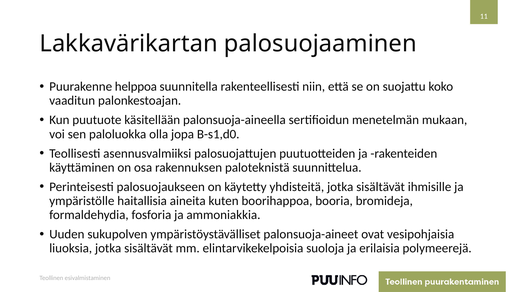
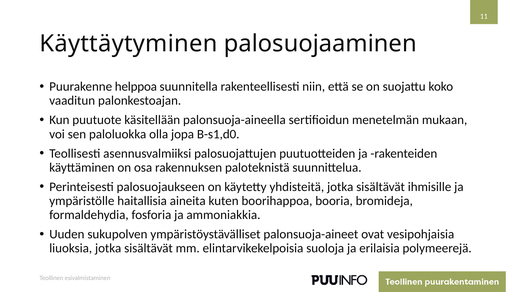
Lakkavärikartan: Lakkavärikartan -> Käyttäytyminen (129, 44)
